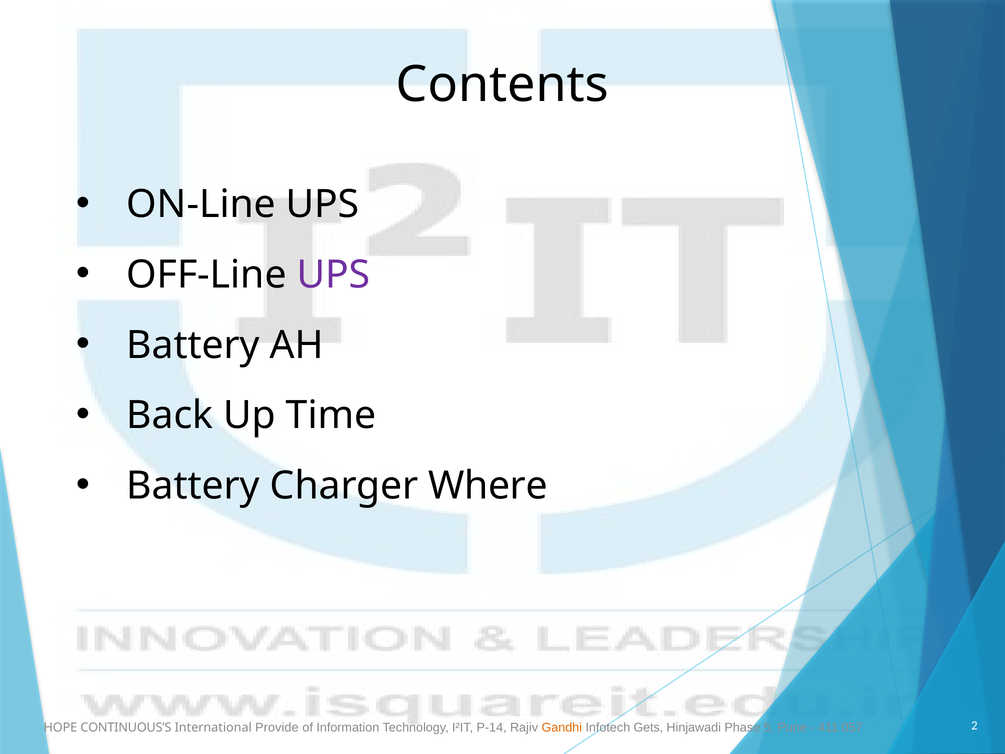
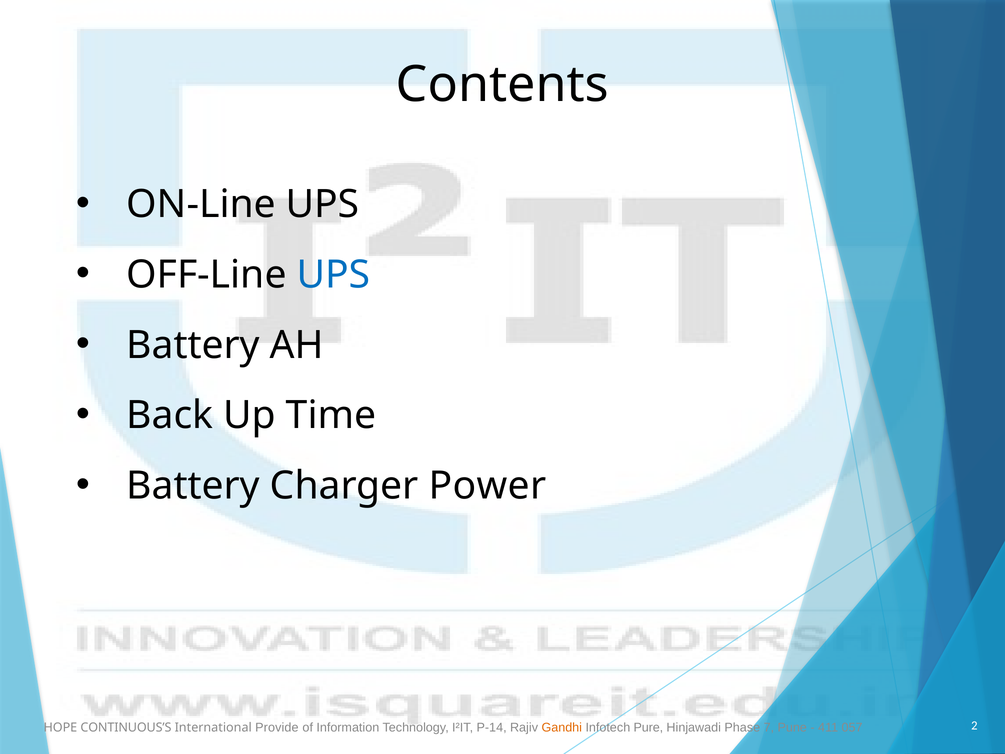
UPS colour: purple -> blue (334, 275)
Where: Where -> Power (488, 486)
Gets: Gets -> Pure (648, 727)
5: 5 -> 7 (769, 727)
